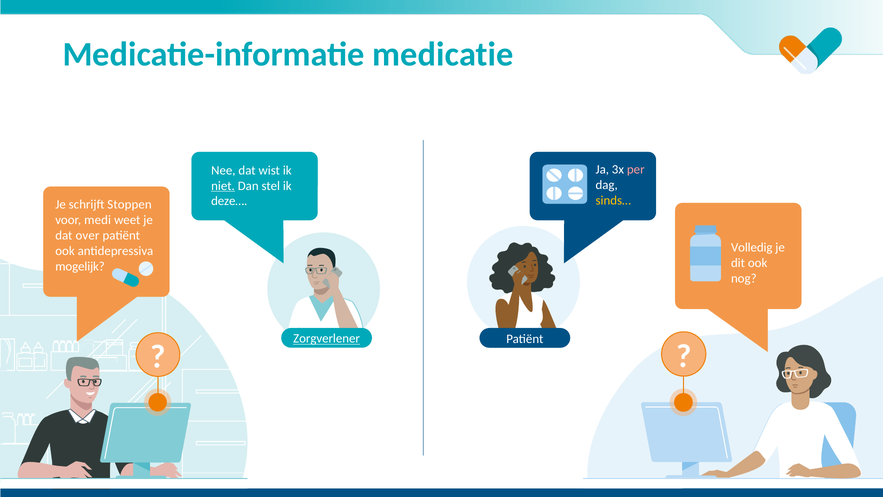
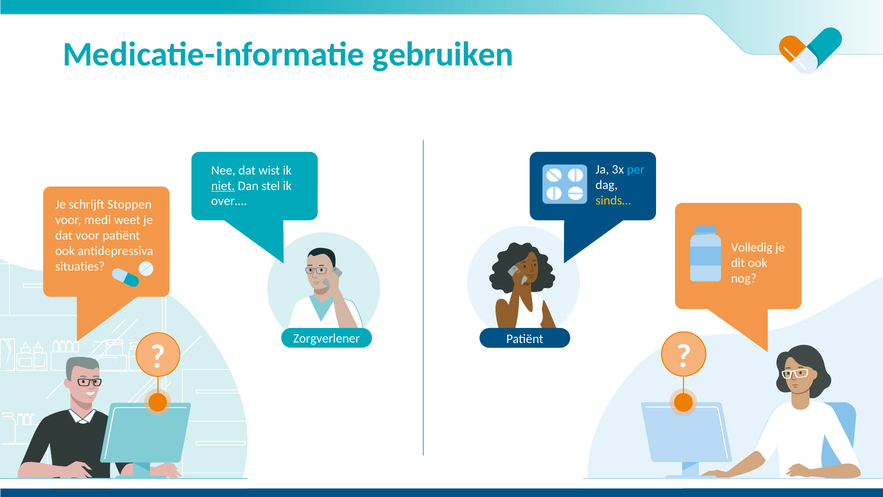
medicatie: medicatie -> gebruiken (443, 54)
per colour: pink -> light blue (636, 169)
deze…: deze… -> over… (229, 201)
dat over: over -> voor (87, 235)
mogelijk: mogelijk -> situaties (80, 266)
Zorgverlener underline: present -> none (327, 338)
